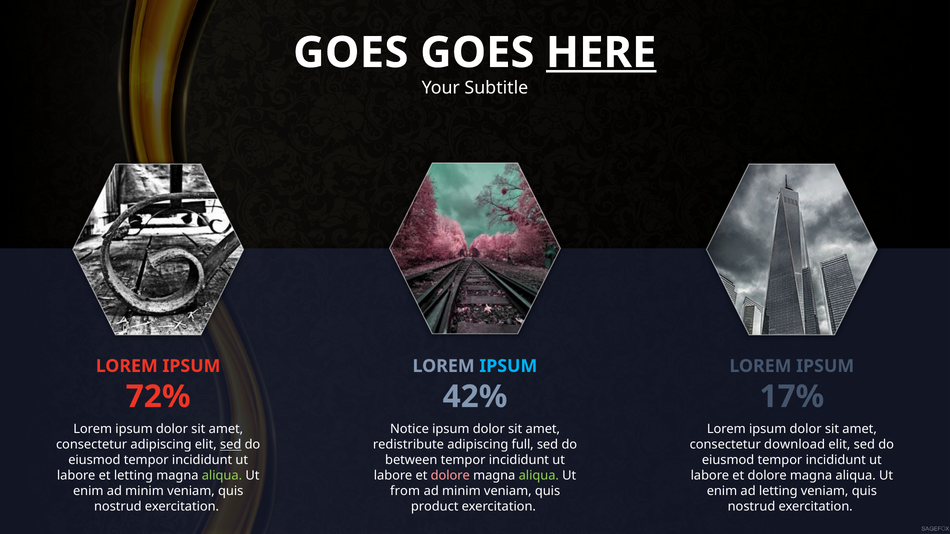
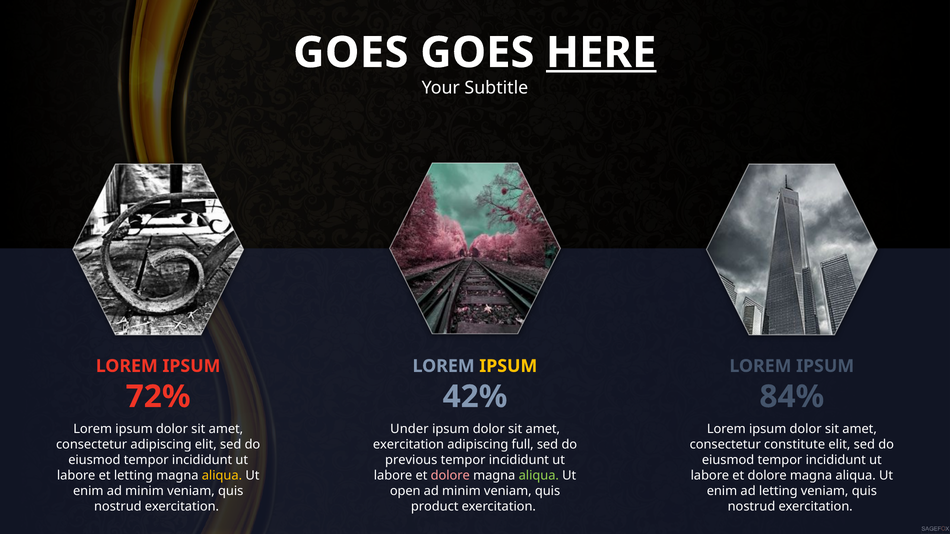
IPSUM colour: light blue -> yellow (508, 366)
17%: 17% -> 84% (792, 397)
Notice: Notice -> Under (409, 429)
sed underline: present -> none (231, 445)
redistribute: redistribute -> exercitation (408, 445)
download: download -> constitute (795, 445)
between: between -> previous (411, 460)
aliqua colour: light green -> yellow (222, 476)
from: from -> open (405, 491)
